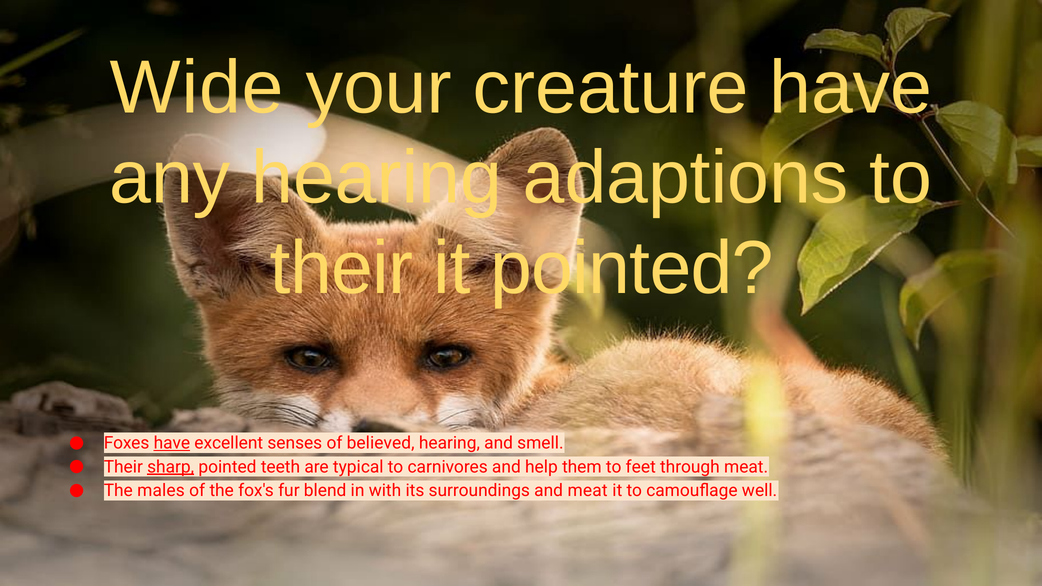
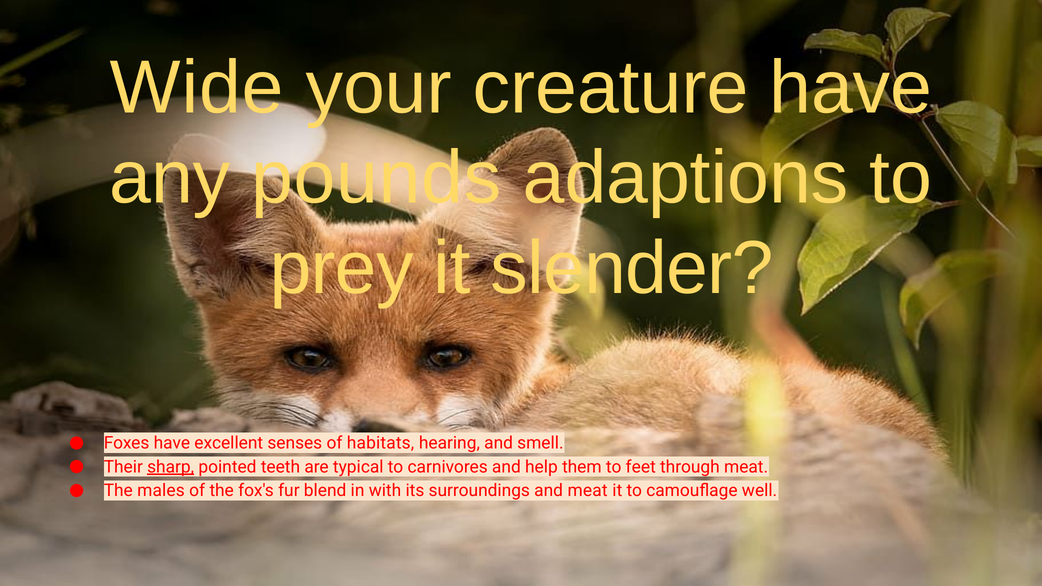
any hearing: hearing -> pounds (376, 178)
their: their -> prey (342, 268)
it pointed: pointed -> slender (632, 268)
have underline: present -> none (172, 443)
believed: believed -> habitats (381, 443)
